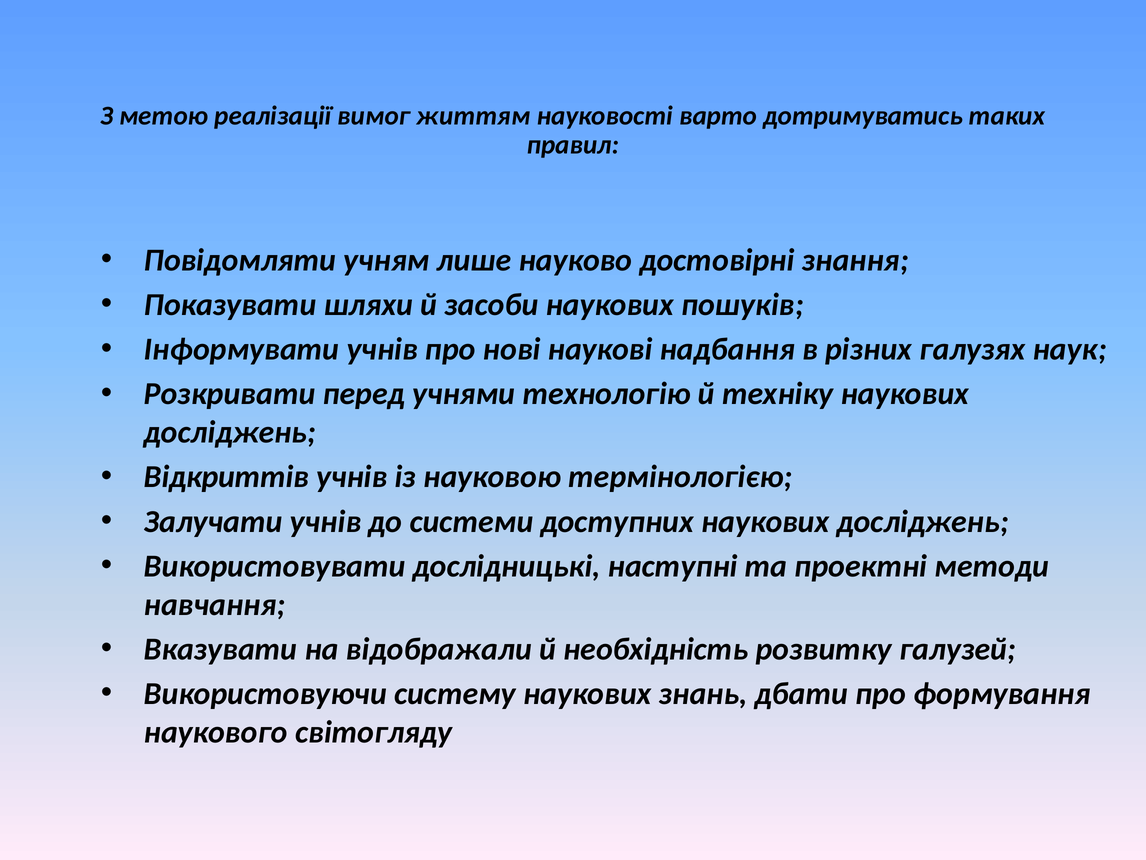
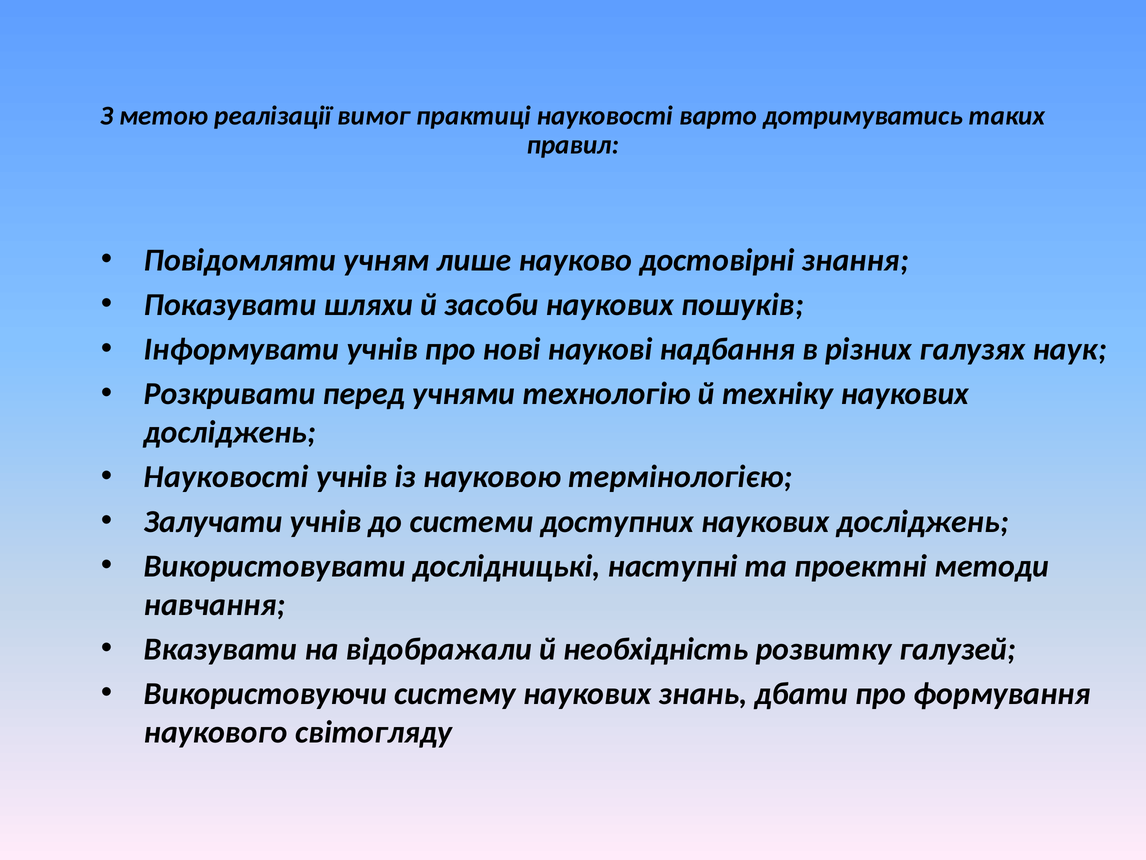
життям: життям -> практиці (474, 116)
Відкриттів: Відкриттів -> Науковості (226, 477)
